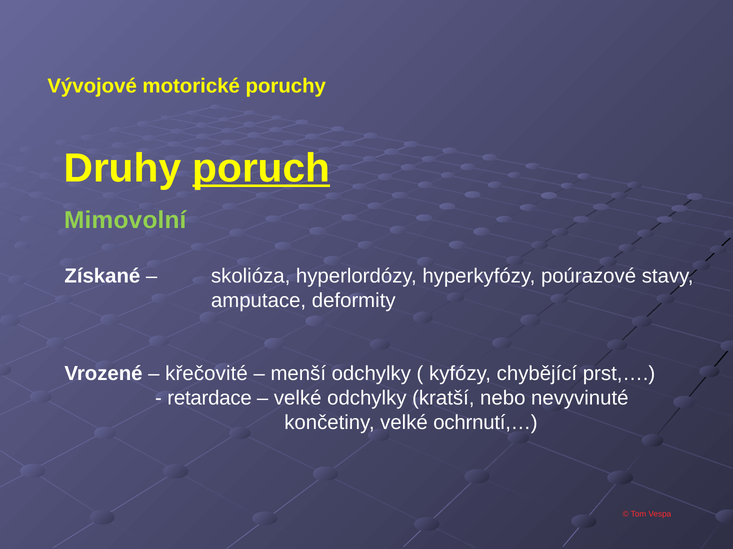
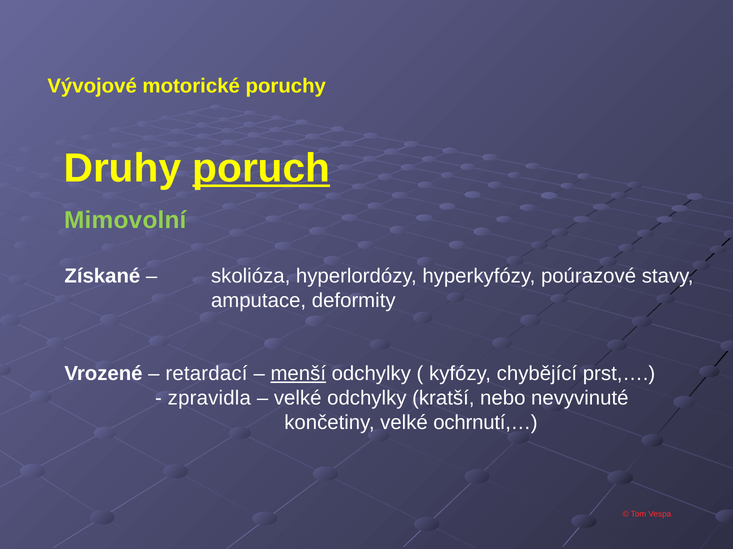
křečovité: křečovité -> retardací (206, 374)
menší underline: none -> present (298, 374)
retardace: retardace -> zpravidla (209, 399)
